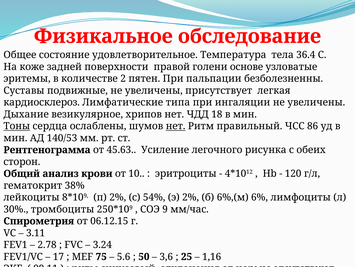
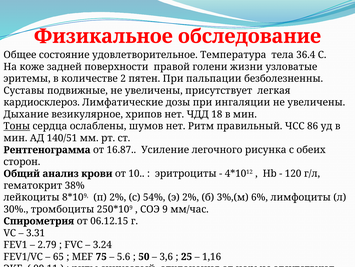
основе: основе -> жизни (246, 67)
типа: типа -> дозы (178, 102)
нет underline: present -> none (176, 126)
140/53: 140/53 -> 140/51 (62, 138)
45.63: 45.63 -> 16.87 (121, 150)
6%,(м: 6%,(м -> 3%,(м (233, 197)
3.11: 3.11 -> 3.31 (36, 232)
2.78: 2.78 -> 2.79 (47, 244)
17: 17 -> 65 (58, 256)
